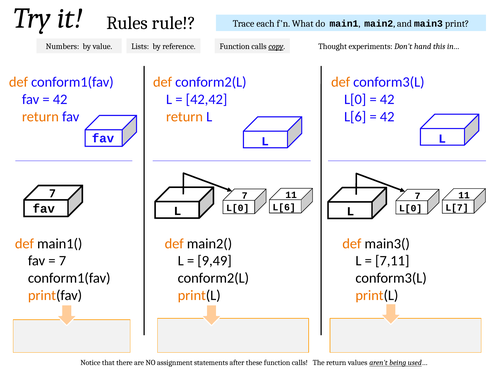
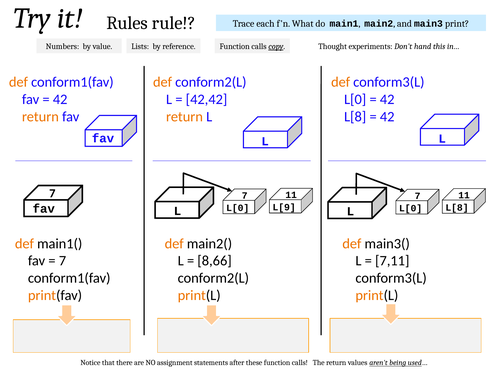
L[6: L[6 -> L[8 (355, 117)
L[6: L[6 -> L[9 (284, 207)
L[7: L[7 -> L[8 (457, 207)
9,49: 9,49 -> 8,66 (215, 261)
